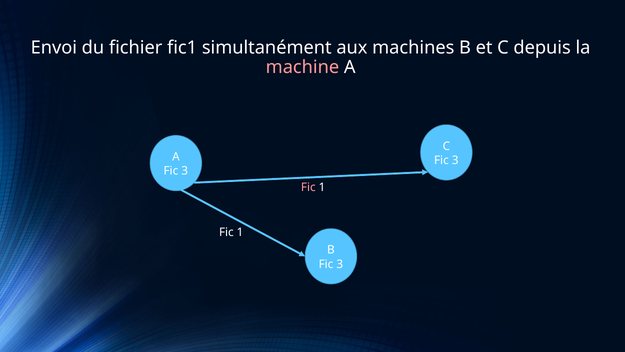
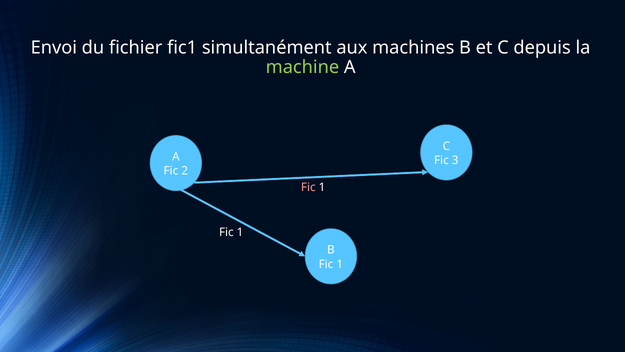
machine colour: pink -> light green (302, 67)
3: 3 -> 2 (185, 171)
3: 3 -> 1 (340, 264)
